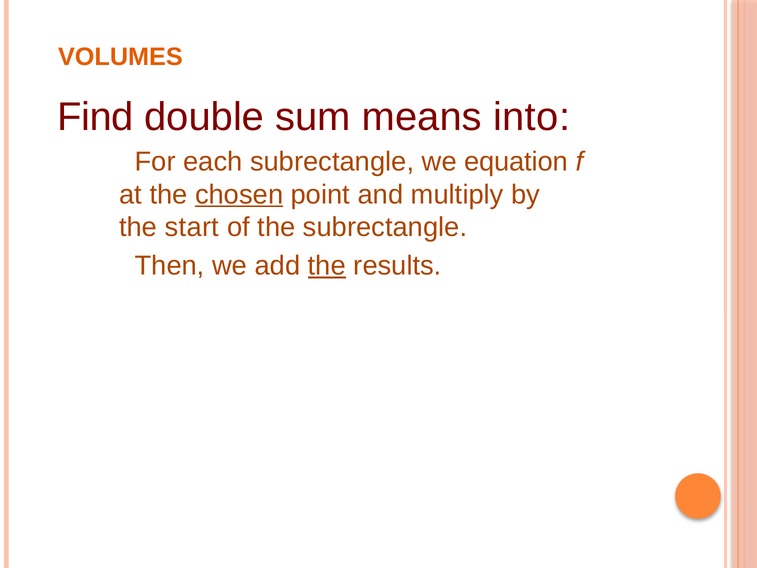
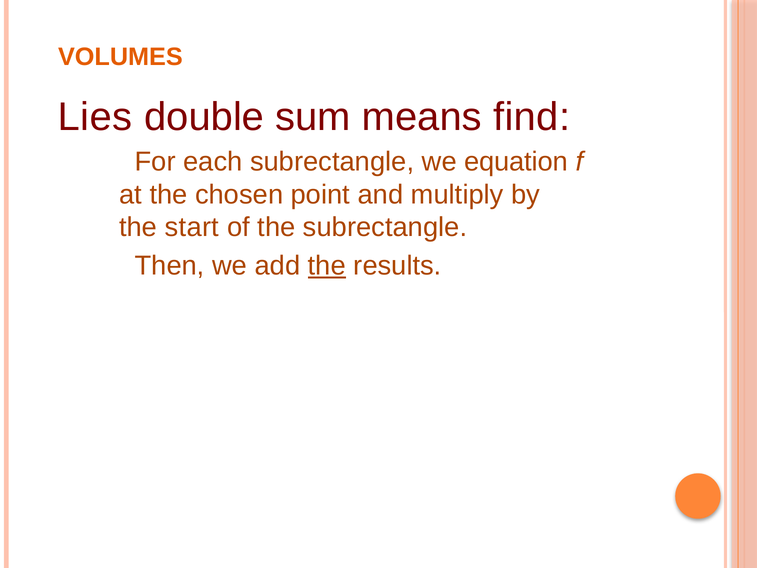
Find: Find -> Lies (95, 117)
into: into -> find (532, 117)
chosen underline: present -> none (239, 195)
